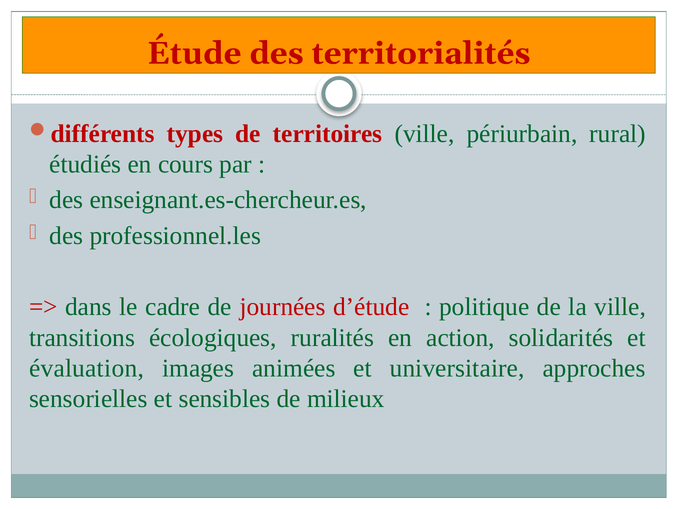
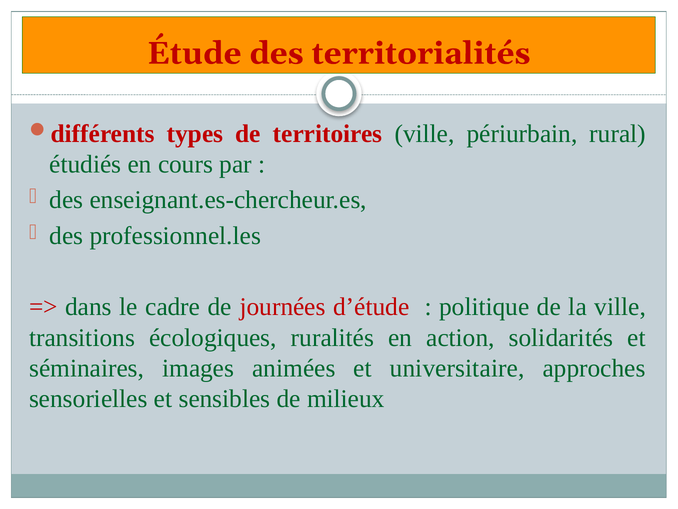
évaluation: évaluation -> séminaires (87, 368)
